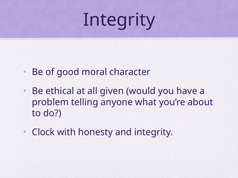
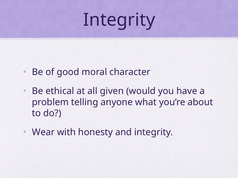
Clock: Clock -> Wear (43, 133)
